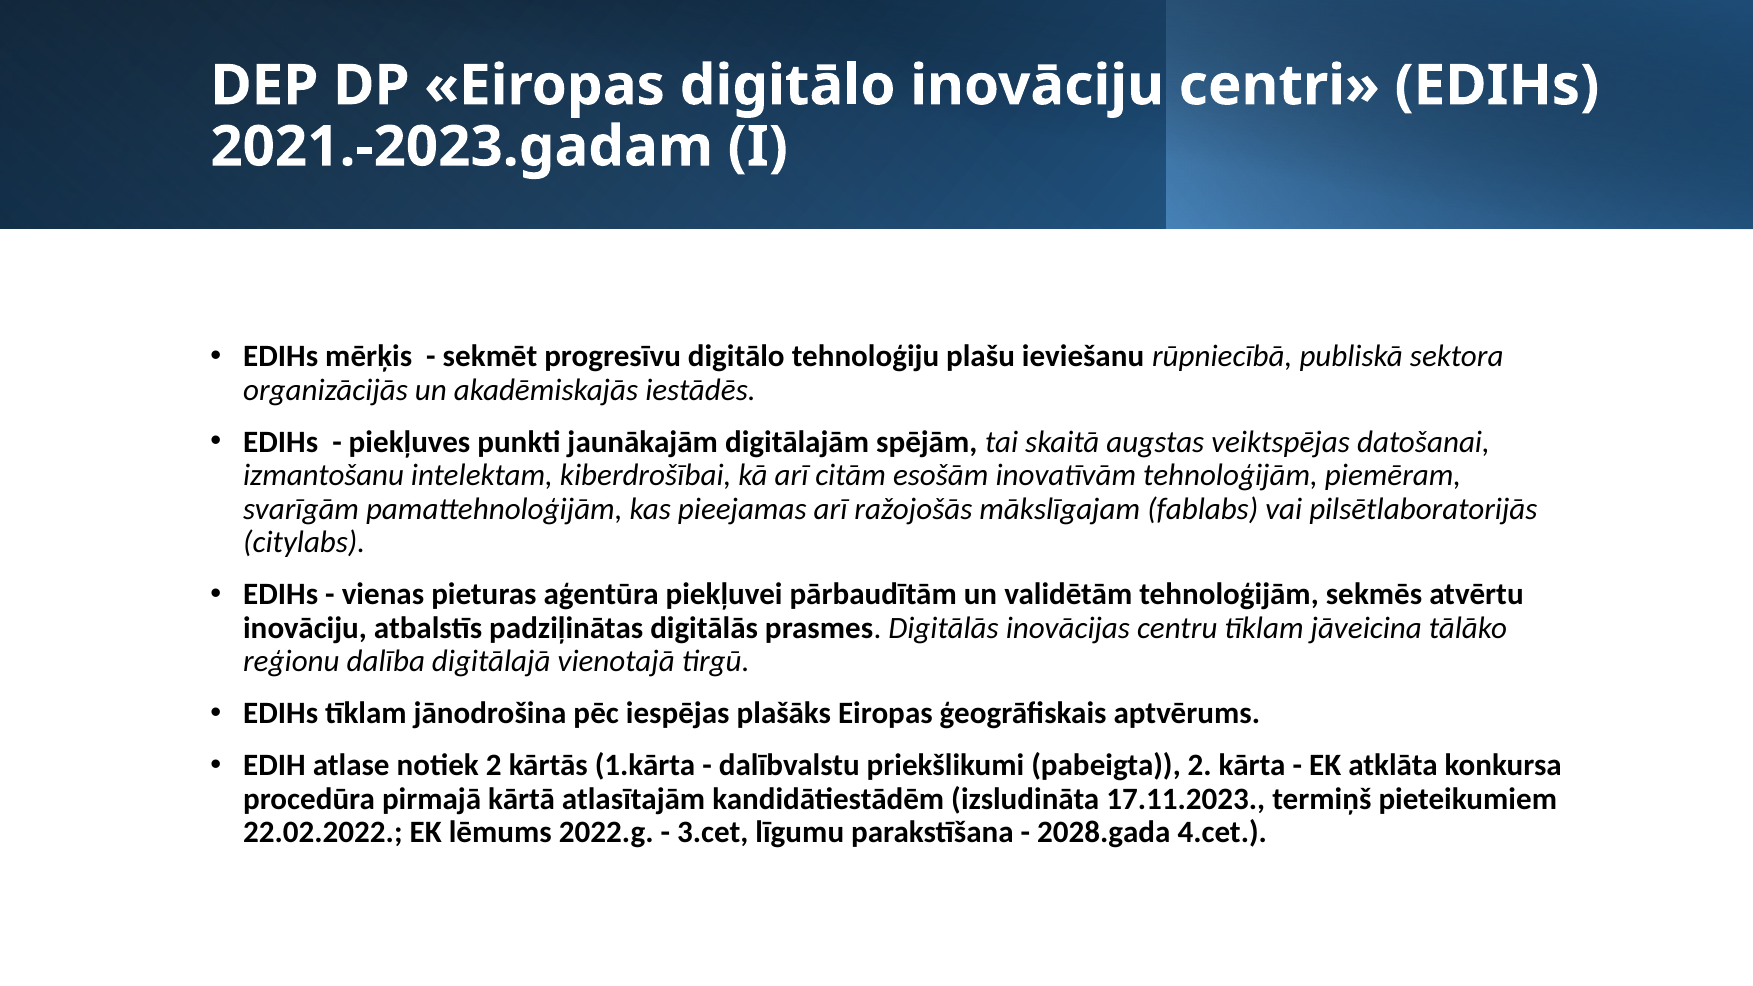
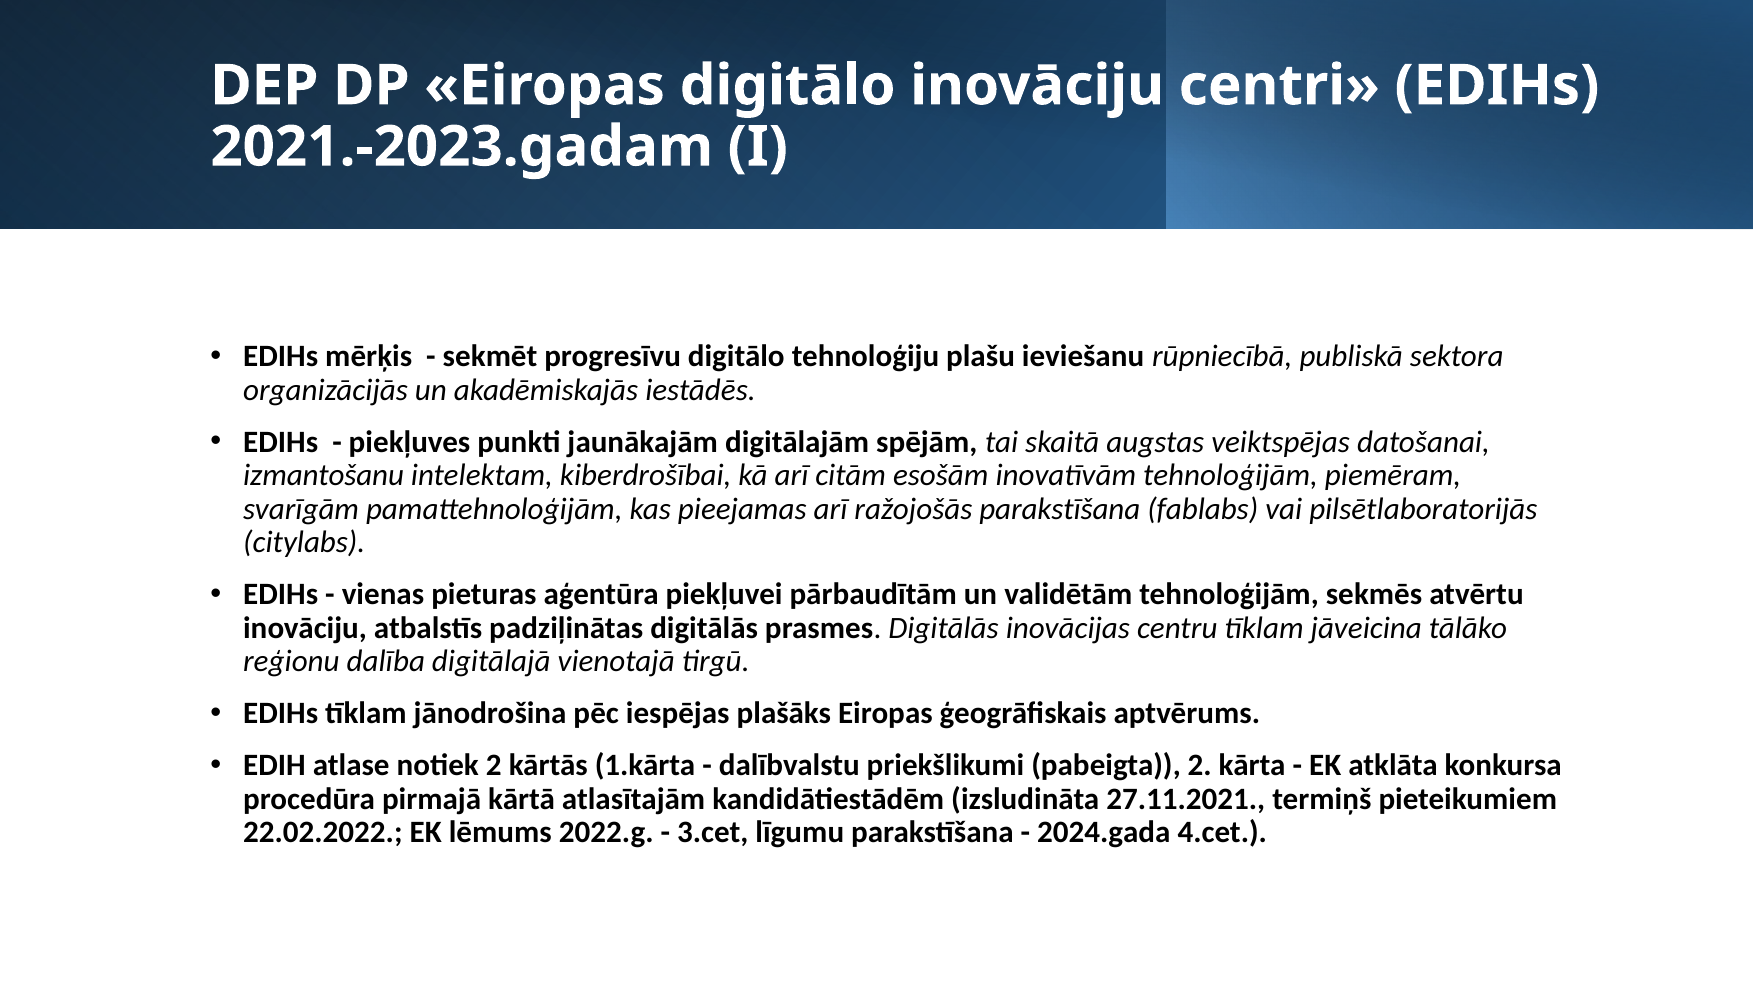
ražojošās mākslīgajam: mākslīgajam -> parakstīšana (1060, 509)
17.11.2023: 17.11.2023 -> 27.11.2021 (1186, 799)
2028.gada: 2028.gada -> 2024.gada (1104, 833)
